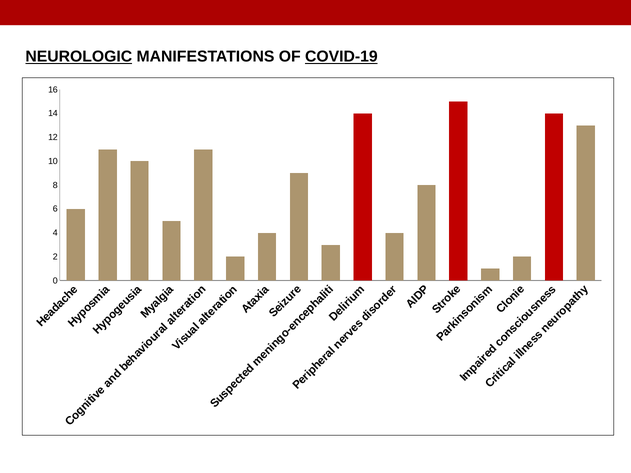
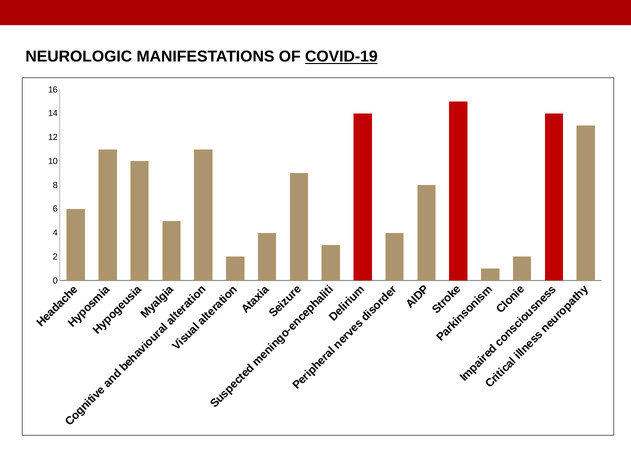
NEUROLOGIC underline: present -> none (79, 57)
